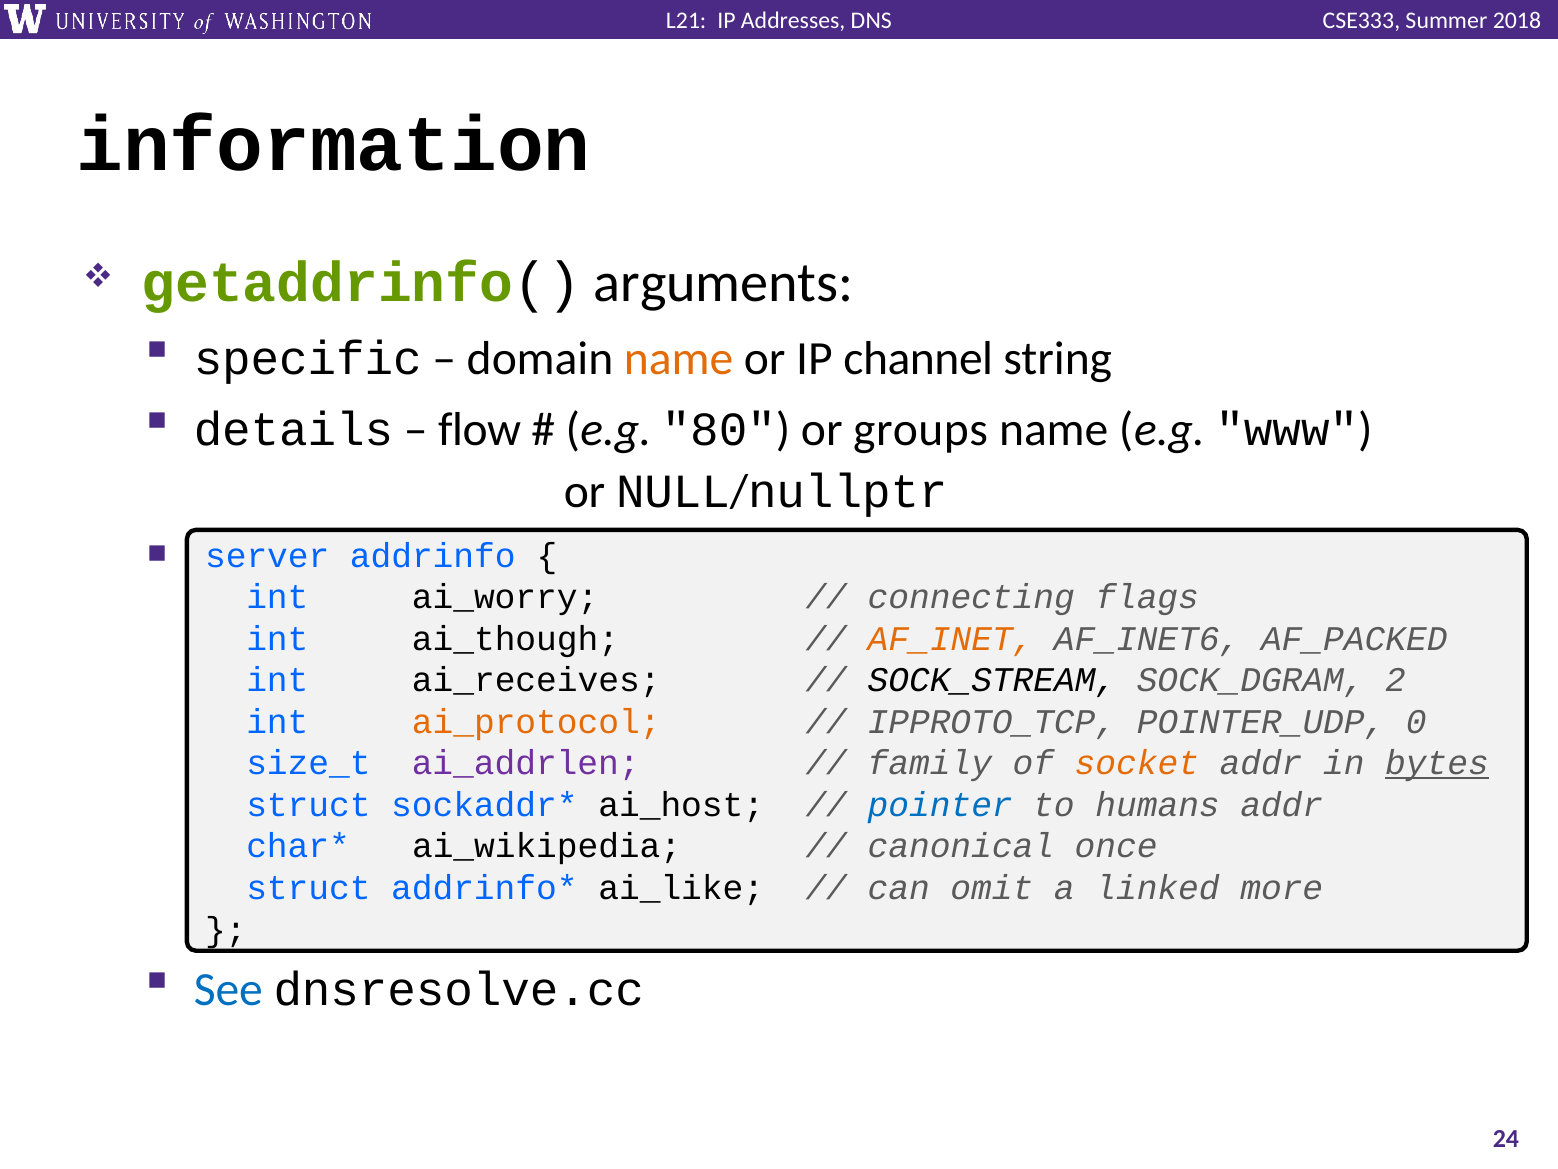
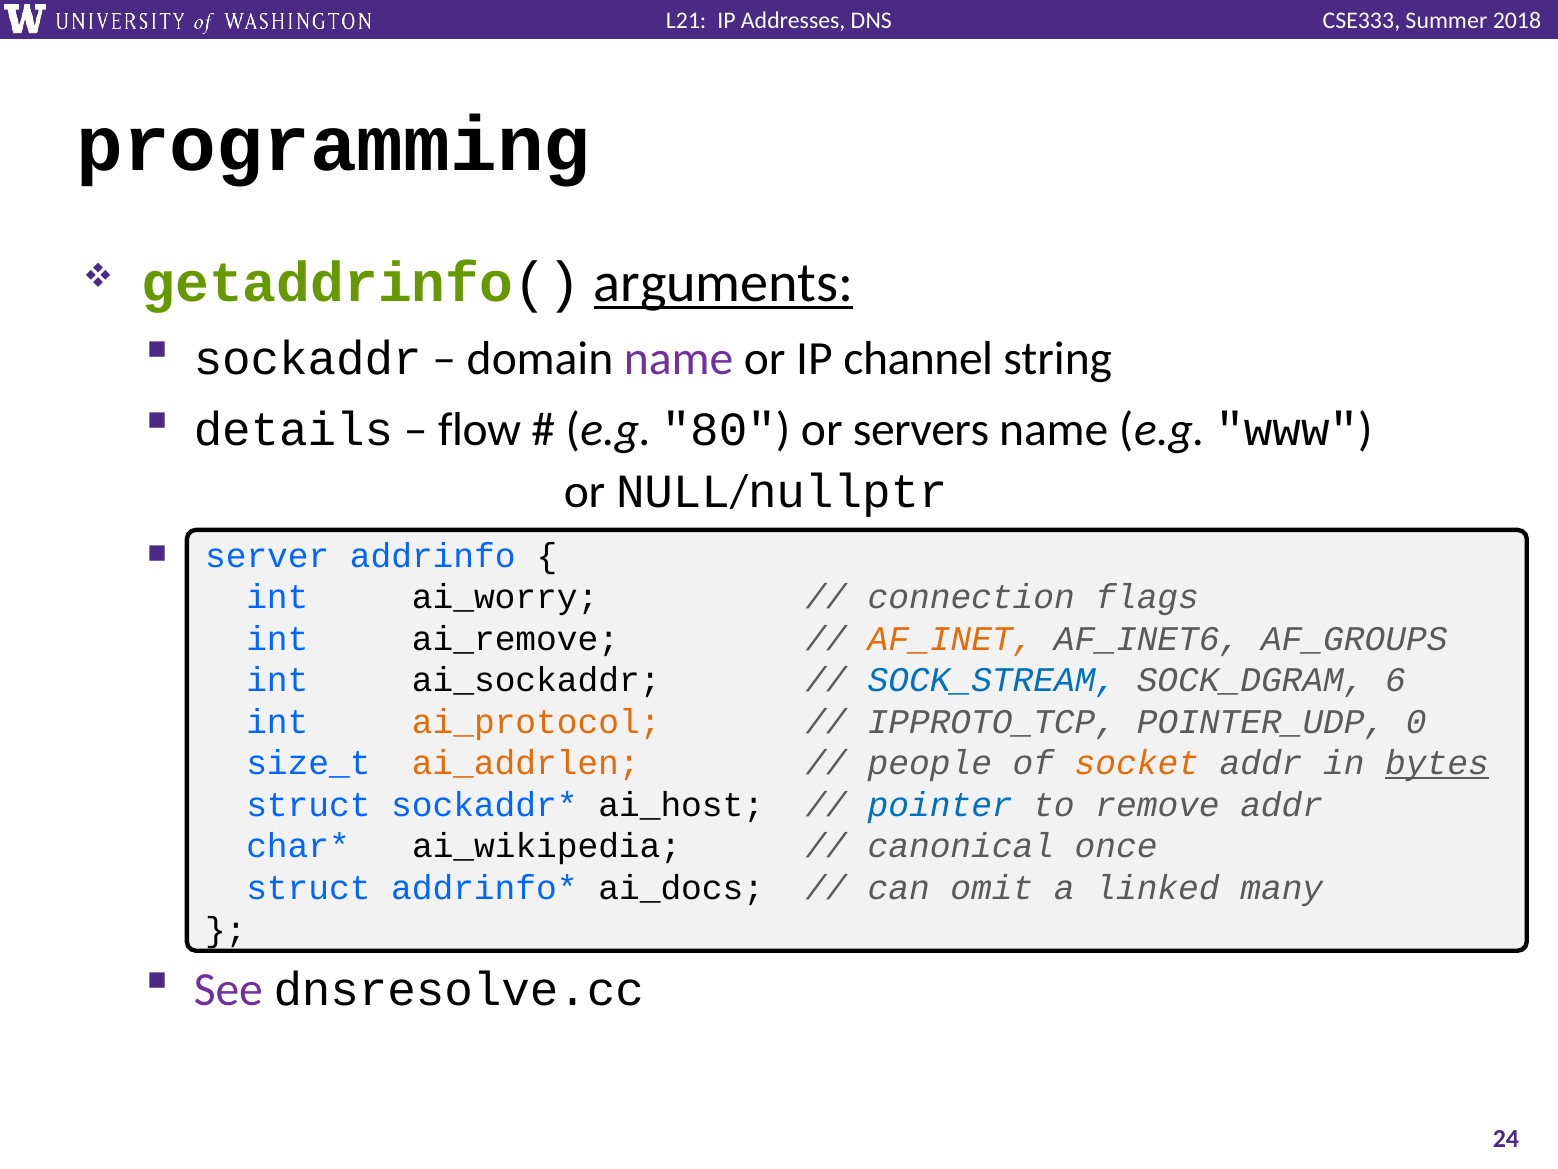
information: information -> programming (333, 145)
arguments underline: none -> present (724, 283)
specific: specific -> sockaddr (308, 359)
name colour: orange -> purple (679, 359)
groups: groups -> servers (921, 430)
connecting: connecting -> connection (971, 597)
ai_though: ai_though -> ai_remove (515, 639)
AF_PACKED: AF_PACKED -> AF_GROUPS (1354, 639)
ai_receives: ai_receives -> ai_sockaddr (536, 680)
SOCK_STREAM colour: black -> blue (992, 680)
2: 2 -> 6 (1396, 680)
ai_addrlen colour: purple -> orange (526, 763)
family: family -> people (930, 763)
humans: humans -> remove (1158, 805)
ai_like: ai_like -> ai_docs (681, 888)
more: more -> many (1282, 888)
See colour: blue -> purple (228, 990)
